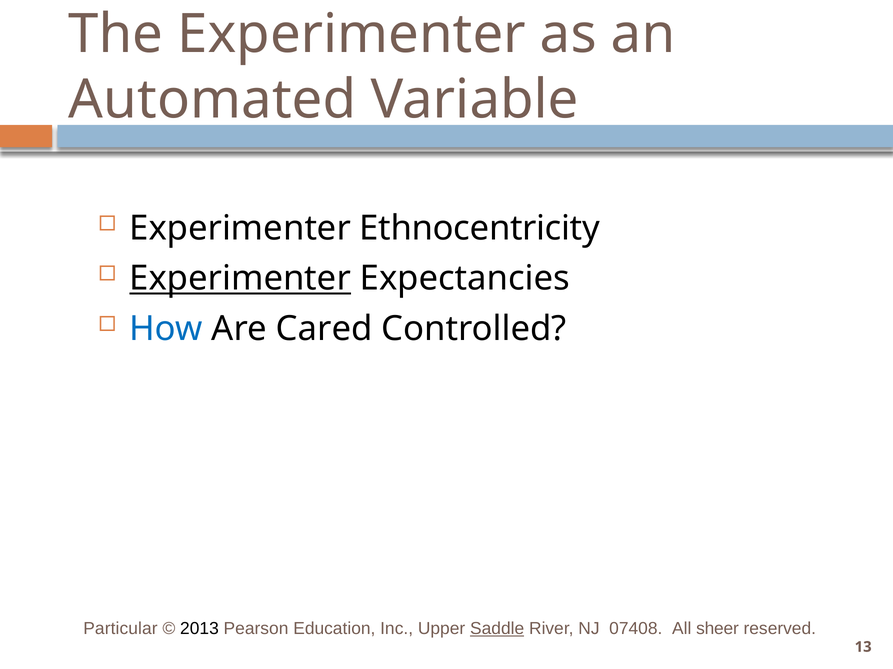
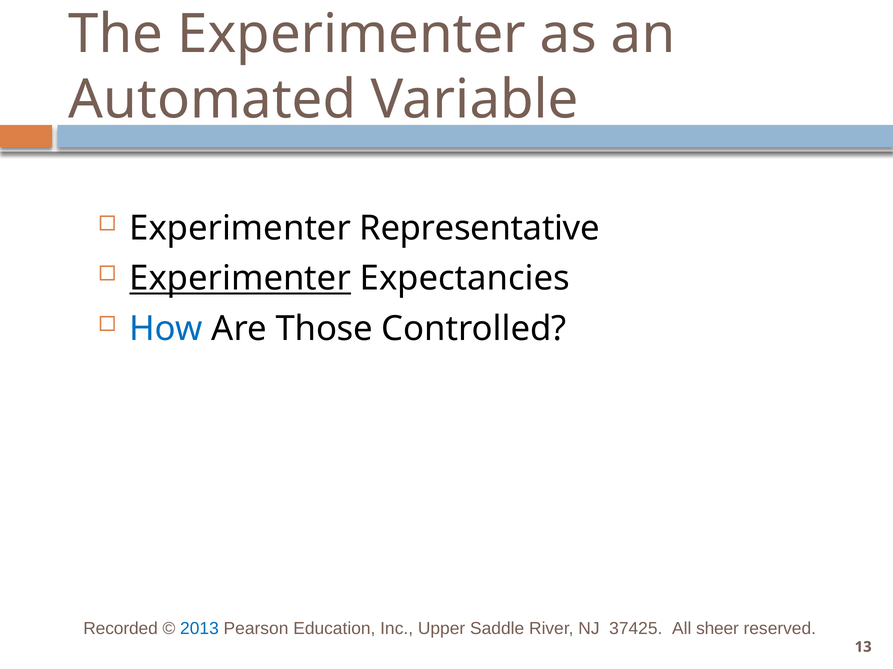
Ethnocentricity: Ethnocentricity -> Representative (480, 229)
Cared: Cared -> Those (324, 329)
Particular: Particular -> Recorded (121, 629)
2013 colour: black -> blue (199, 629)
Saddle underline: present -> none (497, 629)
07408: 07408 -> 37425 (636, 629)
